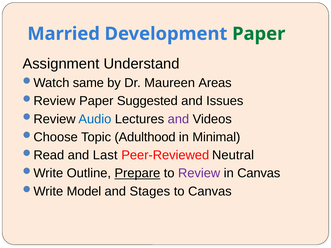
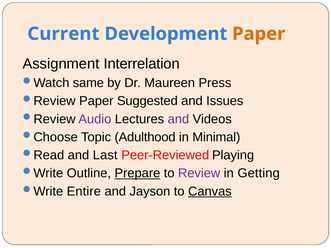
Married: Married -> Current (63, 34)
Paper colour: green -> orange (259, 34)
Understand: Understand -> Interrelation (142, 64)
Areas: Areas -> Press (215, 83)
Audio colour: blue -> purple (95, 119)
Neutral: Neutral -> Playing (233, 155)
in Canvas: Canvas -> Getting (259, 173)
Model: Model -> Entire (84, 192)
Stages: Stages -> Jayson (150, 192)
Canvas underline: none -> present (210, 192)
